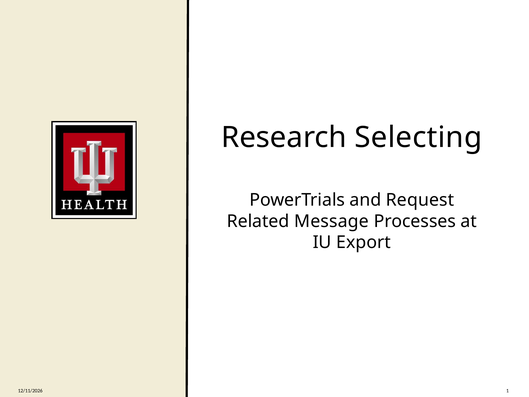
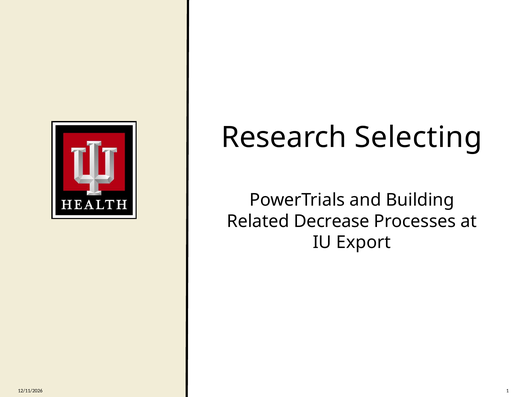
Request: Request -> Building (420, 200)
Message: Message -> Decrease (332, 221)
